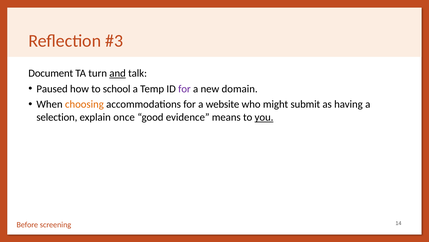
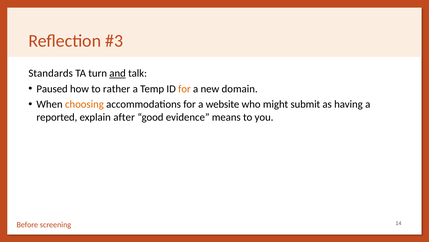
Document: Document -> Standards (51, 73)
school: school -> rather (117, 89)
for colour: purple -> orange (184, 89)
selection: selection -> reported (57, 117)
once: once -> after (124, 117)
you underline: present -> none (264, 117)
